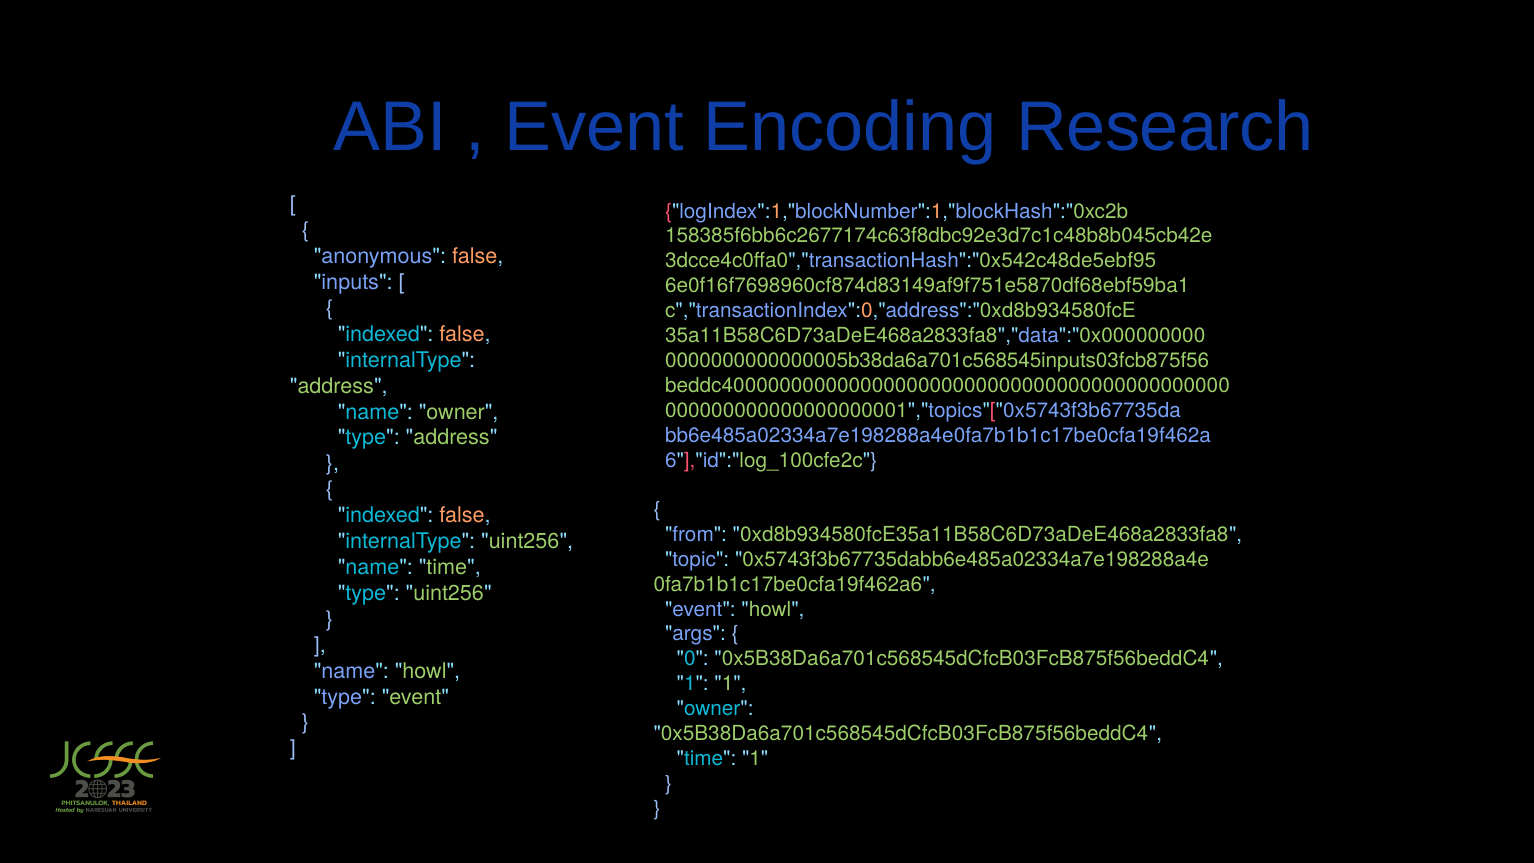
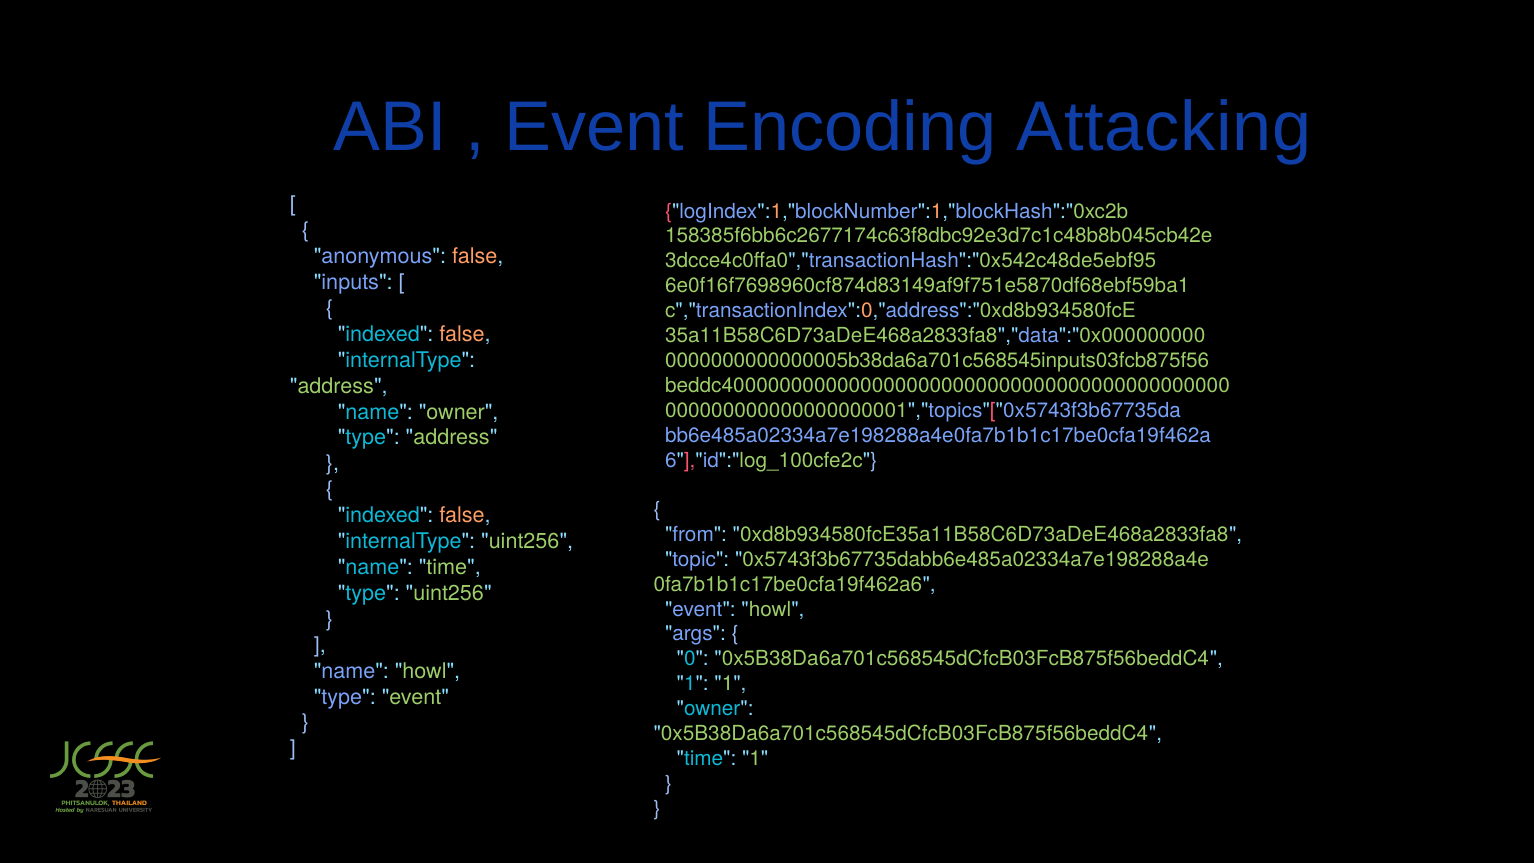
Research: Research -> Attacking (1164, 127)
